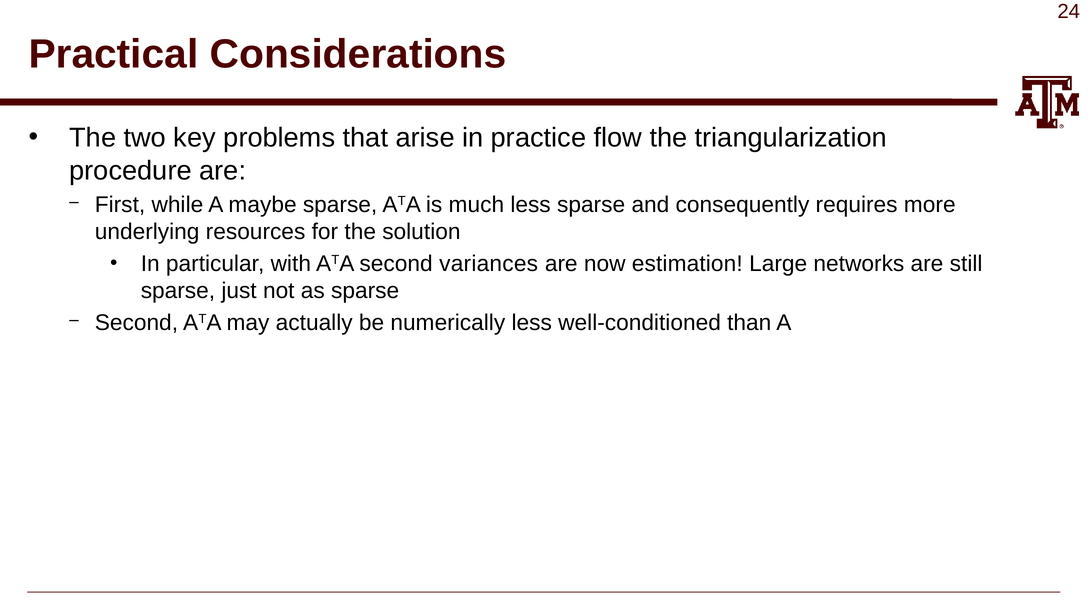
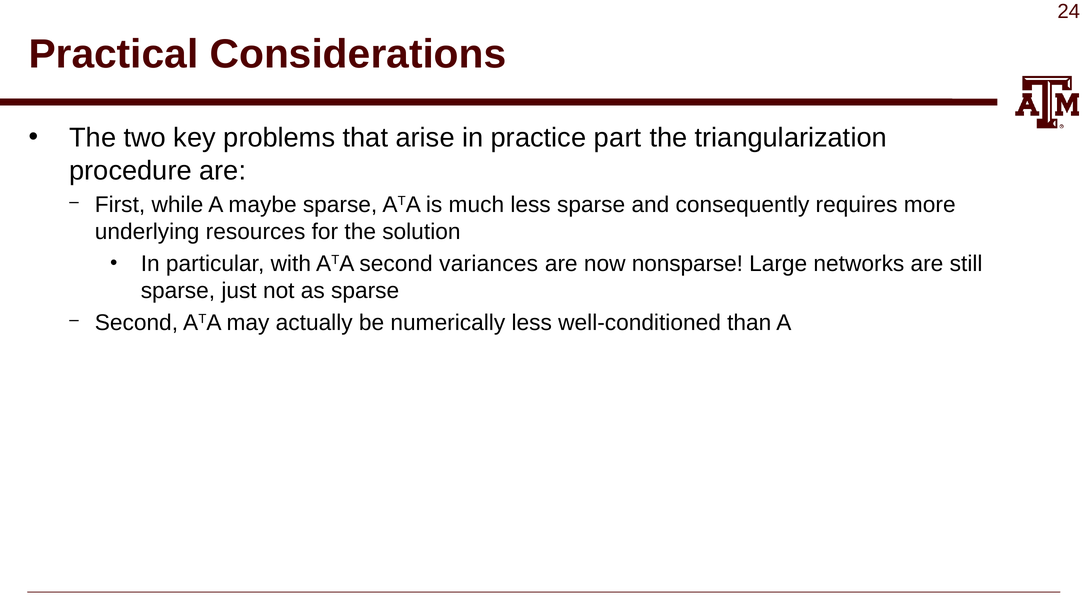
flow: flow -> part (618, 138)
estimation: estimation -> nonsparse (687, 264)
